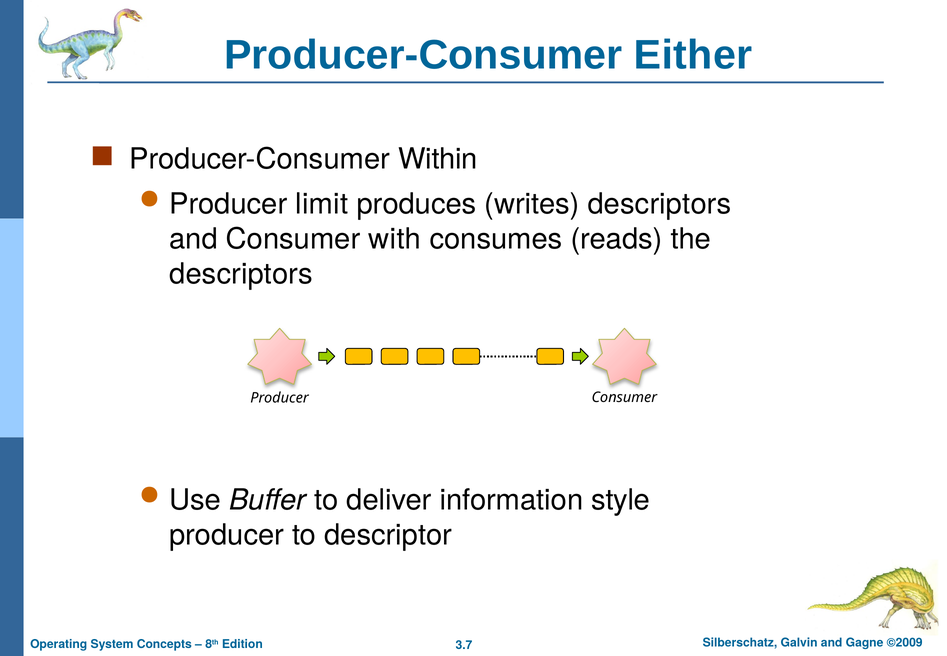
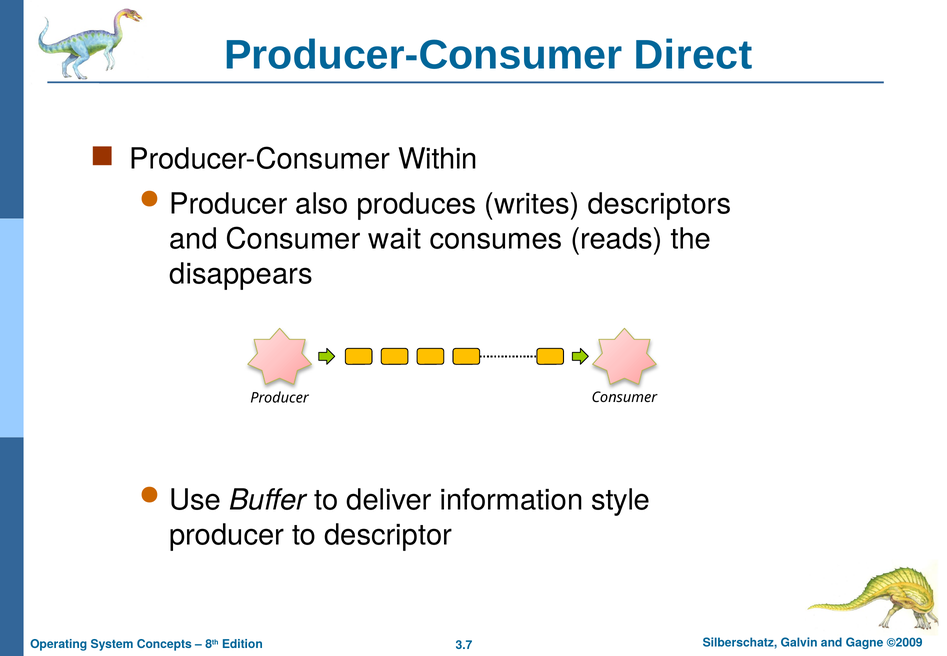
Either: Either -> Direct (693, 55)
limit: limit -> also (322, 204)
with: with -> wait (395, 239)
descriptors: descriptors -> disappears (241, 274)
